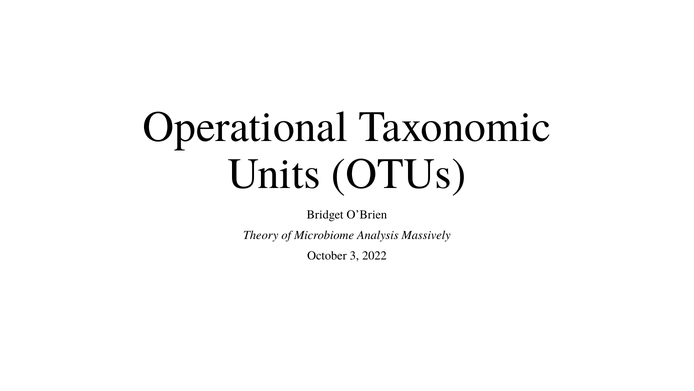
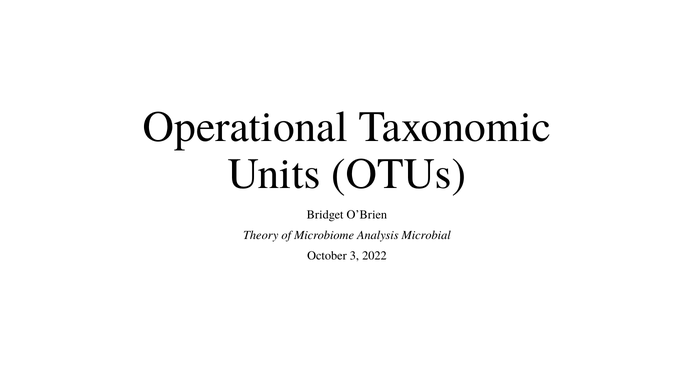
Massively: Massively -> Microbial (426, 235)
